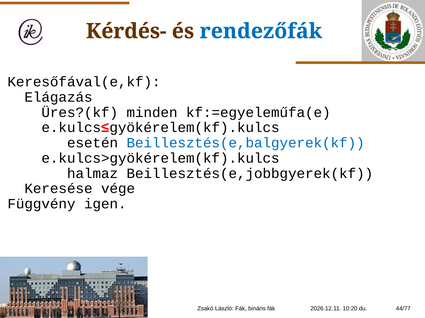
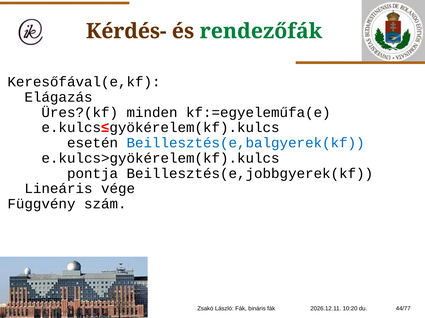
rendezőfák colour: blue -> green (261, 31)
halmaz: halmaz -> pontja (93, 174)
Keresése: Keresése -> Lineáris (58, 189)
igen: igen -> szám (105, 204)
